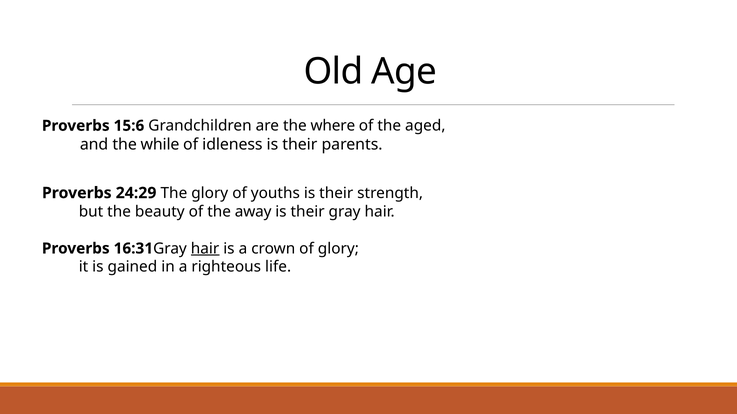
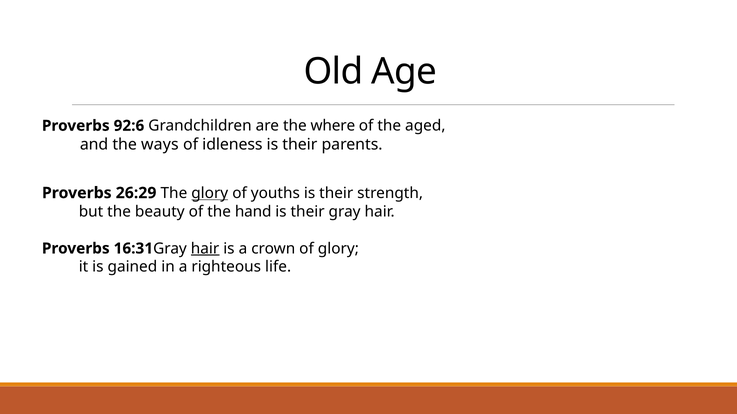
15:6: 15:6 -> 92:6 (129, 126)
while: while -> ways (160, 145)
24:29: 24:29 -> 26:29 (136, 193)
glory underline: none -> present (210, 193)
away: away -> hand (253, 212)
